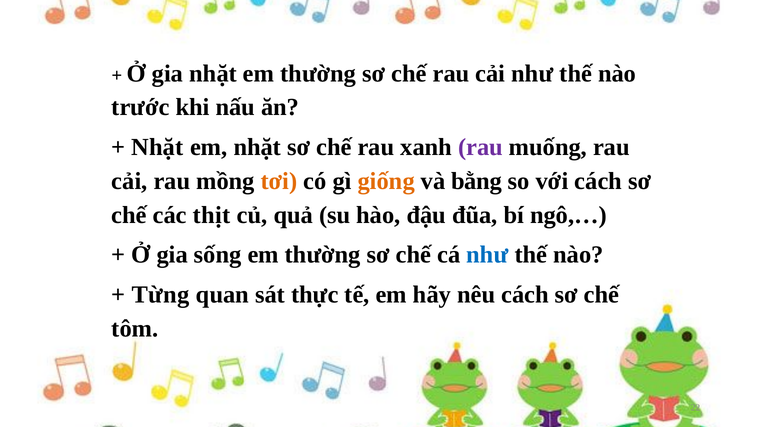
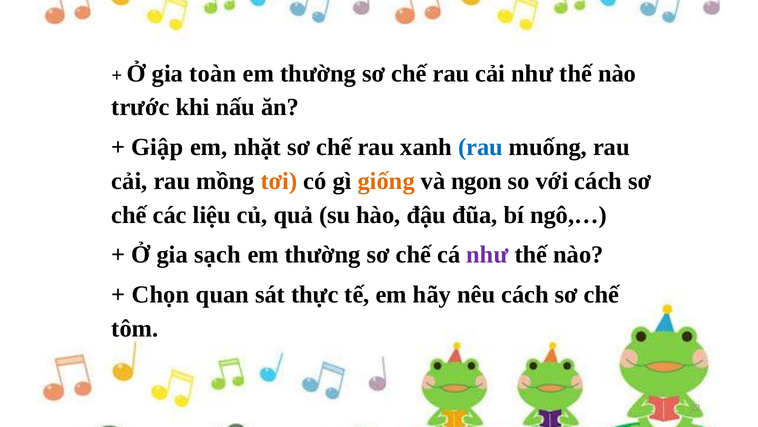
gia nhặt: nhặt -> toàn (213, 73)
Nhặt: Nhặt -> Giập (157, 147)
rau colour: purple -> blue (480, 147)
bằng: bằng -> ngon (477, 181)
thịt: thịt -> liệu (212, 215)
sống: sống -> sạch (218, 254)
như colour: blue -> purple (487, 254)
Từng: Từng -> Chọn (161, 294)
